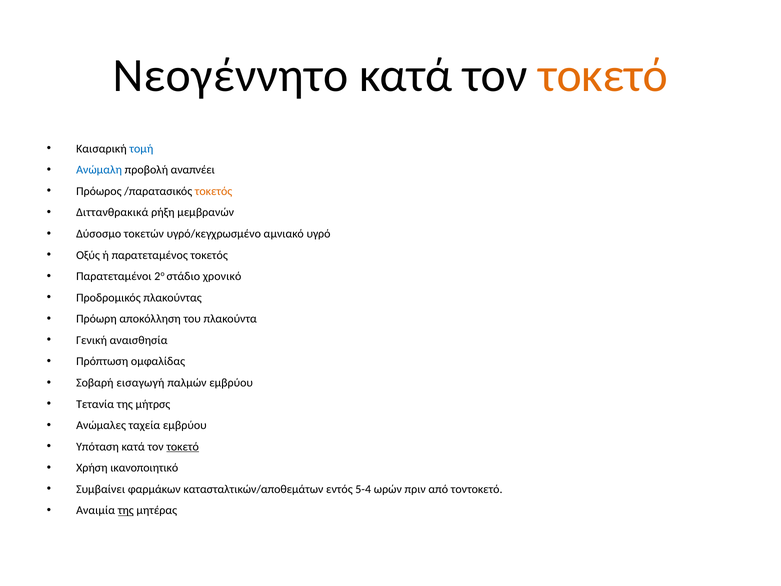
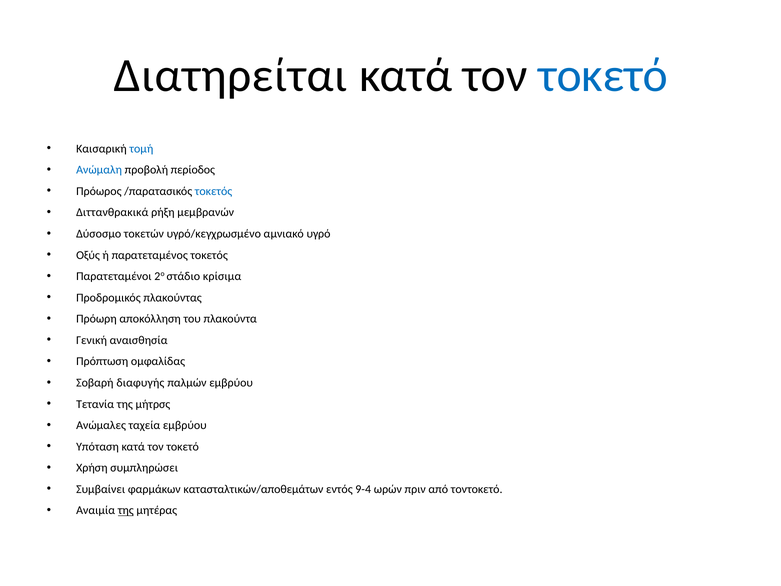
Νεογέννητο: Νεογέννητο -> Διατηρείται (230, 76)
τοκετό colour: orange -> blue (603, 76)
αναπνέει: αναπνέει -> περίοδος (193, 170)
τοκετός colour: orange -> blue (214, 191)
χρονικό: χρονικό -> κρίσιμα (222, 276)
εισαγωγή: εισαγωγή -> διαφυγής (140, 383)
τοκετό underline: present -> none (183, 446)
ικανοποιητικό: ικανοποιητικό -> συμπληρώσει (144, 468)
5-4: 5-4 -> 9-4 (363, 489)
